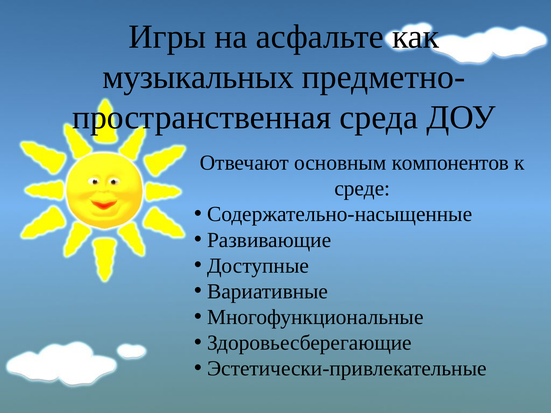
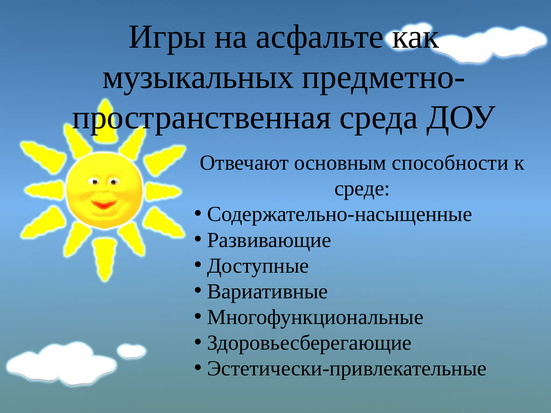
компонентов: компонентов -> способности (450, 163)
